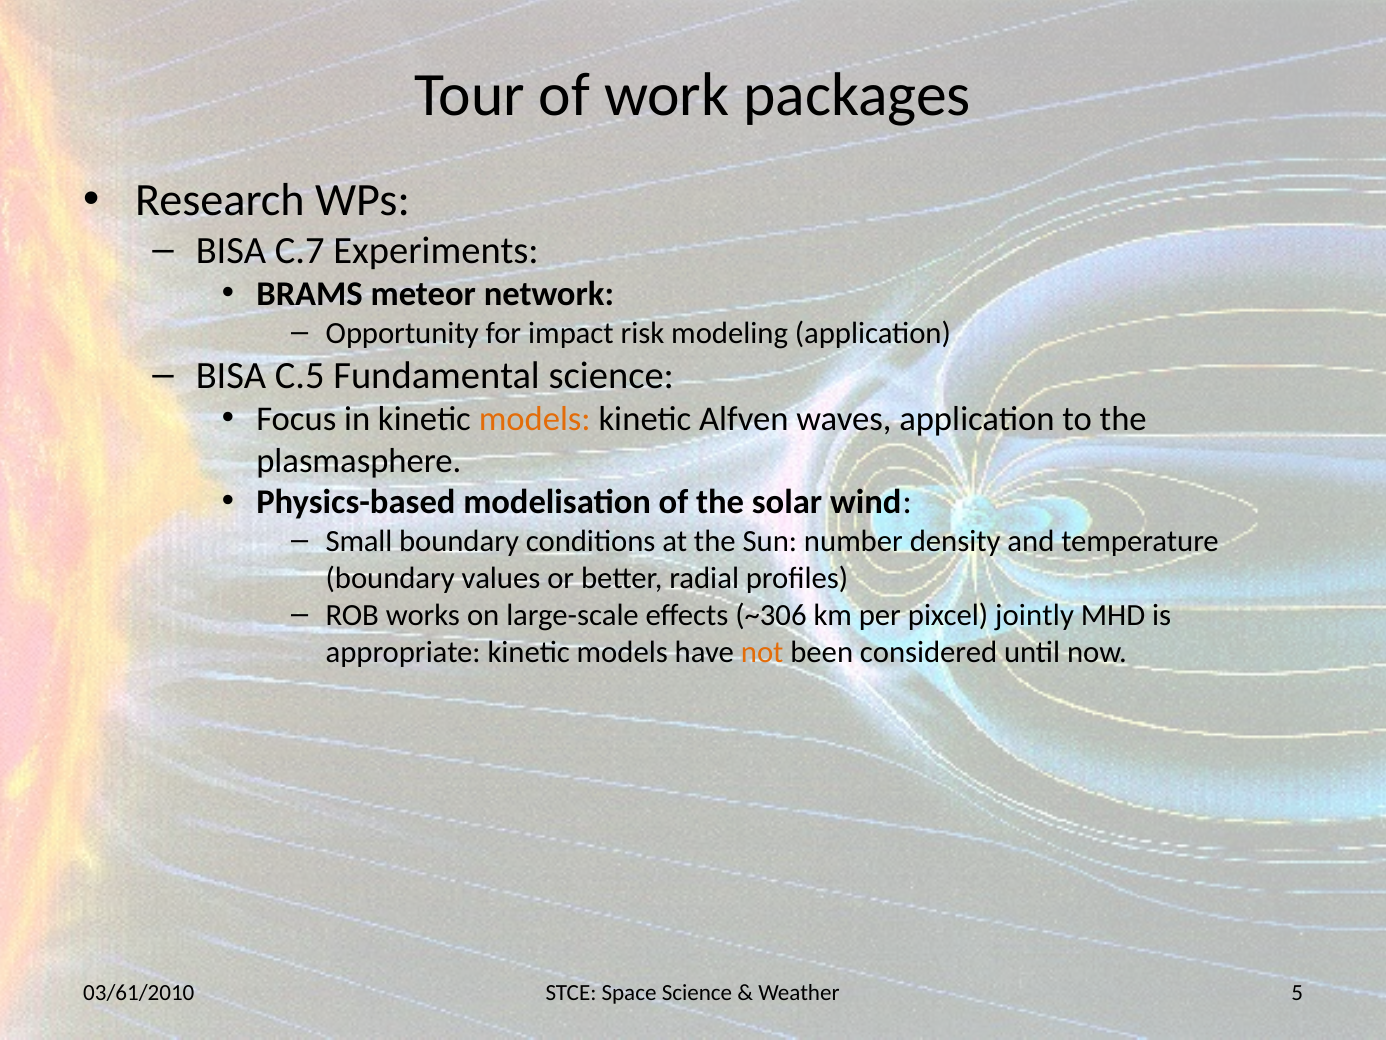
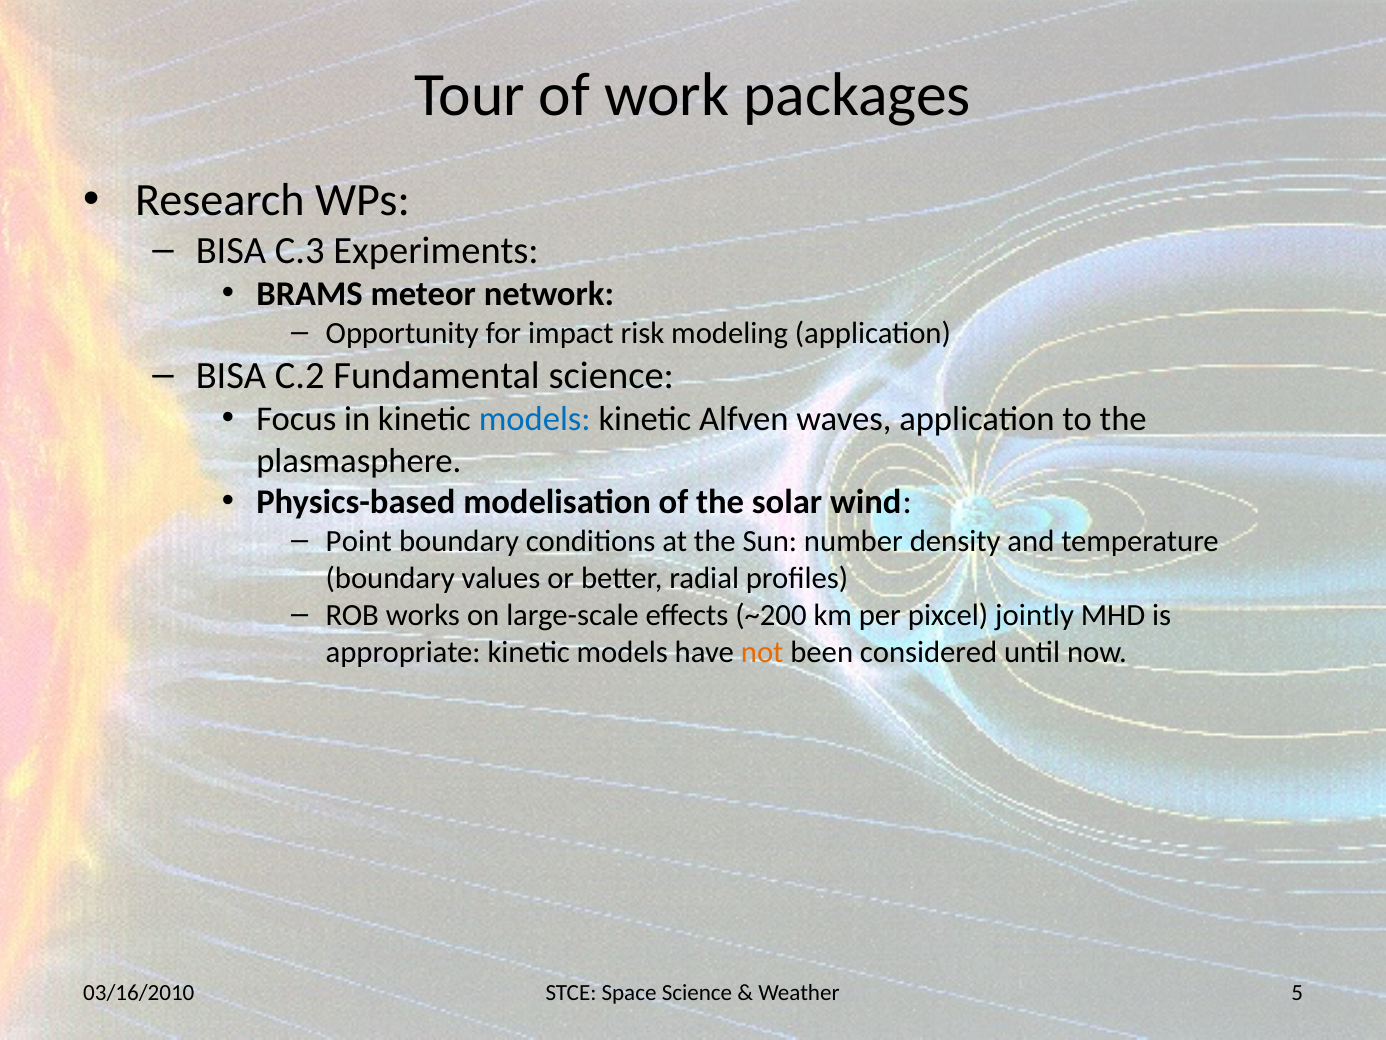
C.7: C.7 -> C.3 (300, 251)
C.5: C.5 -> C.2 (300, 375)
models colour: orange -> blue (535, 419)
Small: Small -> Point (359, 541)
~306: ~306 -> ~200 (771, 615)
03/61/2010: 03/61/2010 -> 03/16/2010 (139, 993)
